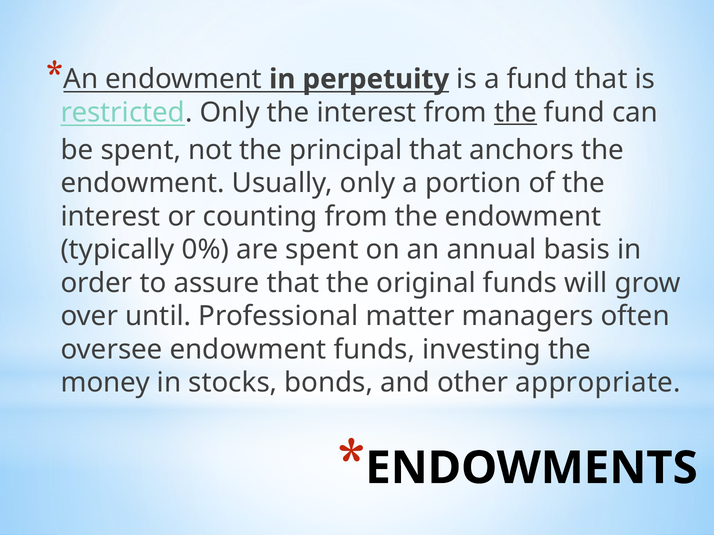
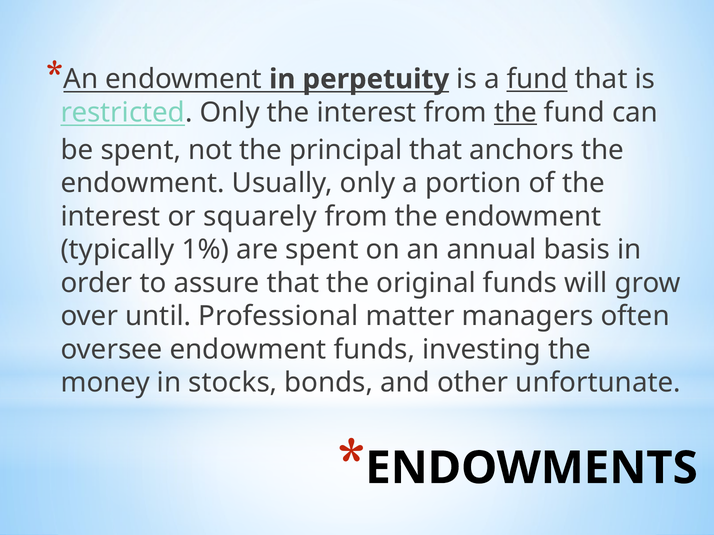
fund underline: none -> present (537, 79)
counting: counting -> squarely (260, 217)
0%: 0% -> 1% (205, 250)
appropriate: appropriate -> unfortunate (598, 383)
